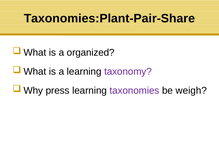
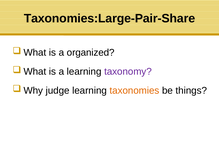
Taxonomies:Plant-Pair-Share: Taxonomies:Plant-Pair-Share -> Taxonomies:Large-Pair-Share (109, 18)
press: press -> judge (58, 91)
taxonomies colour: purple -> orange (134, 91)
weigh: weigh -> things (191, 91)
